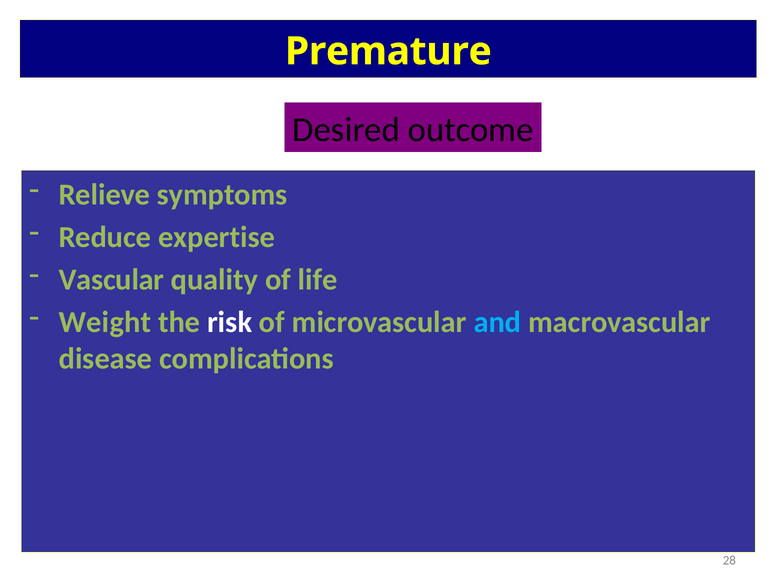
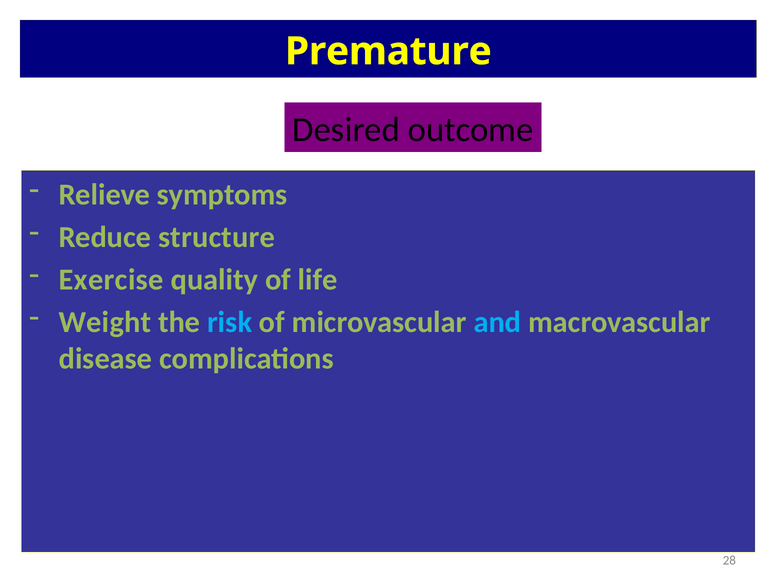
expertise: expertise -> structure (216, 237)
Vascular: Vascular -> Exercise (111, 280)
risk colour: white -> light blue (230, 322)
